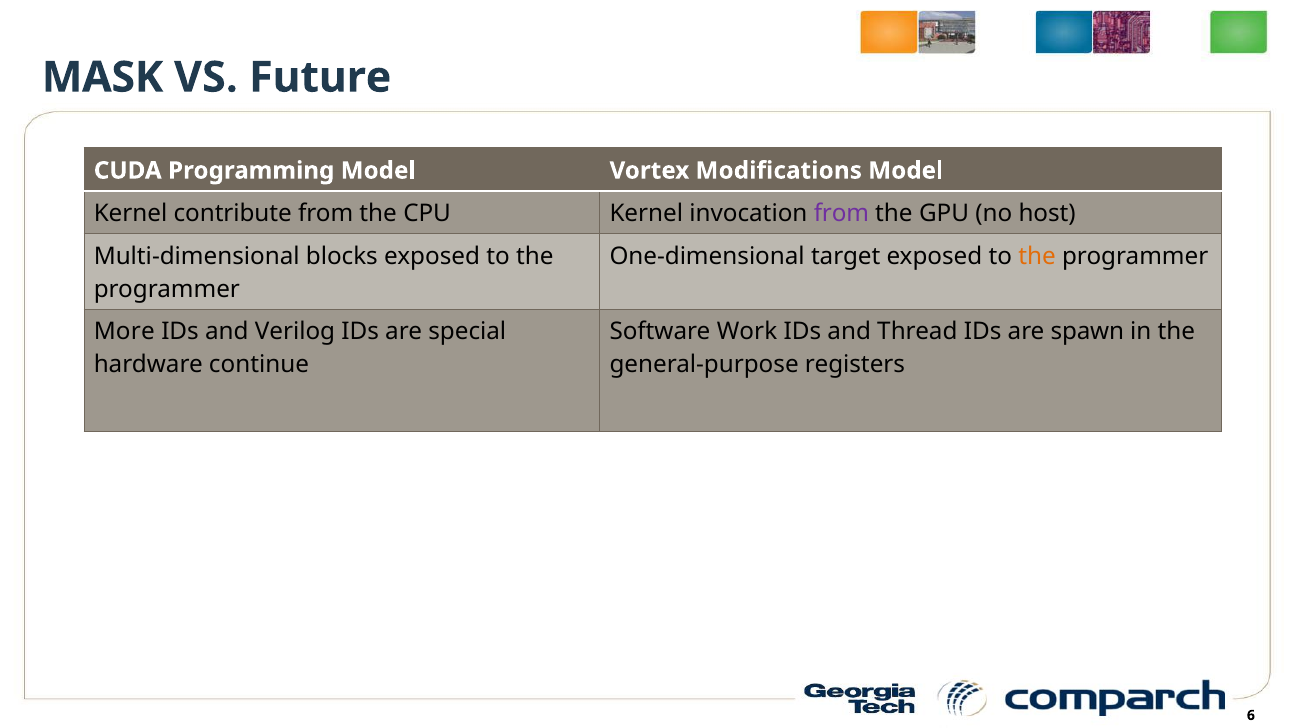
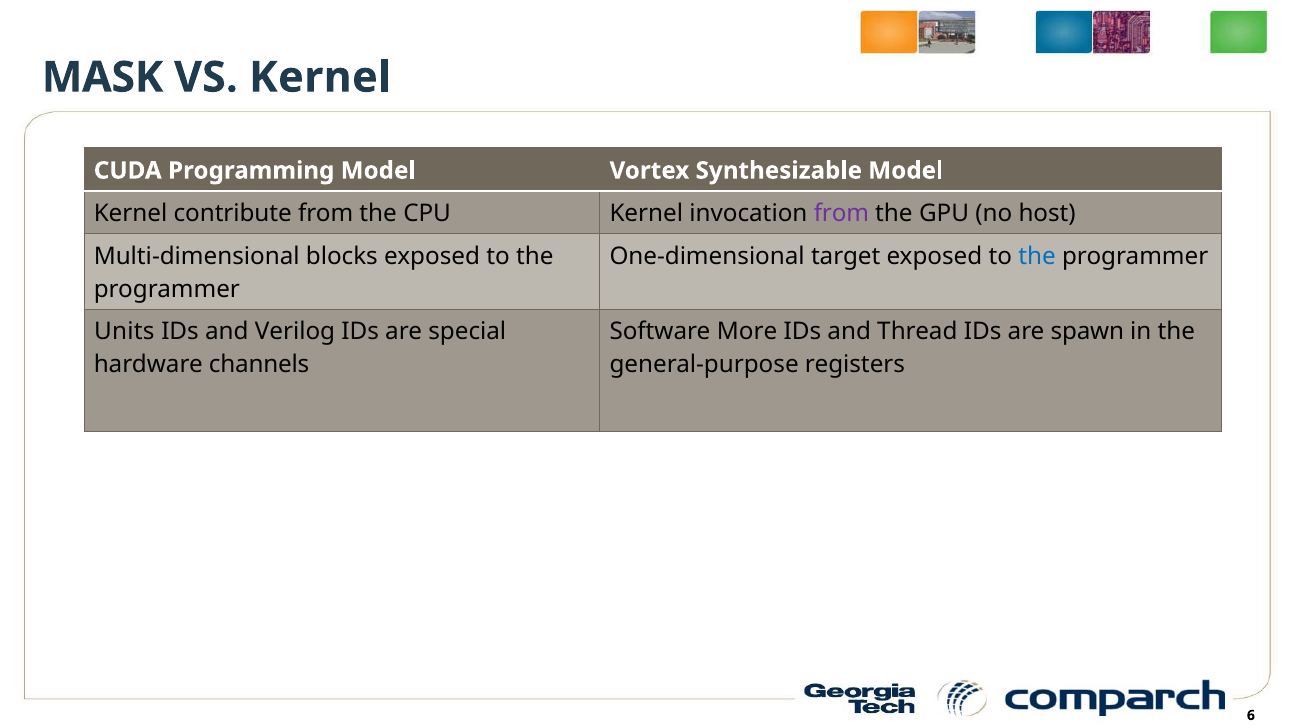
VS Future: Future -> Kernel (320, 77)
Modifications: Modifications -> Synthesizable (779, 171)
the colour: orange -> blue (1037, 256)
More: More -> Units (124, 332)
Work: Work -> More (747, 332)
continue: continue -> channels (259, 365)
